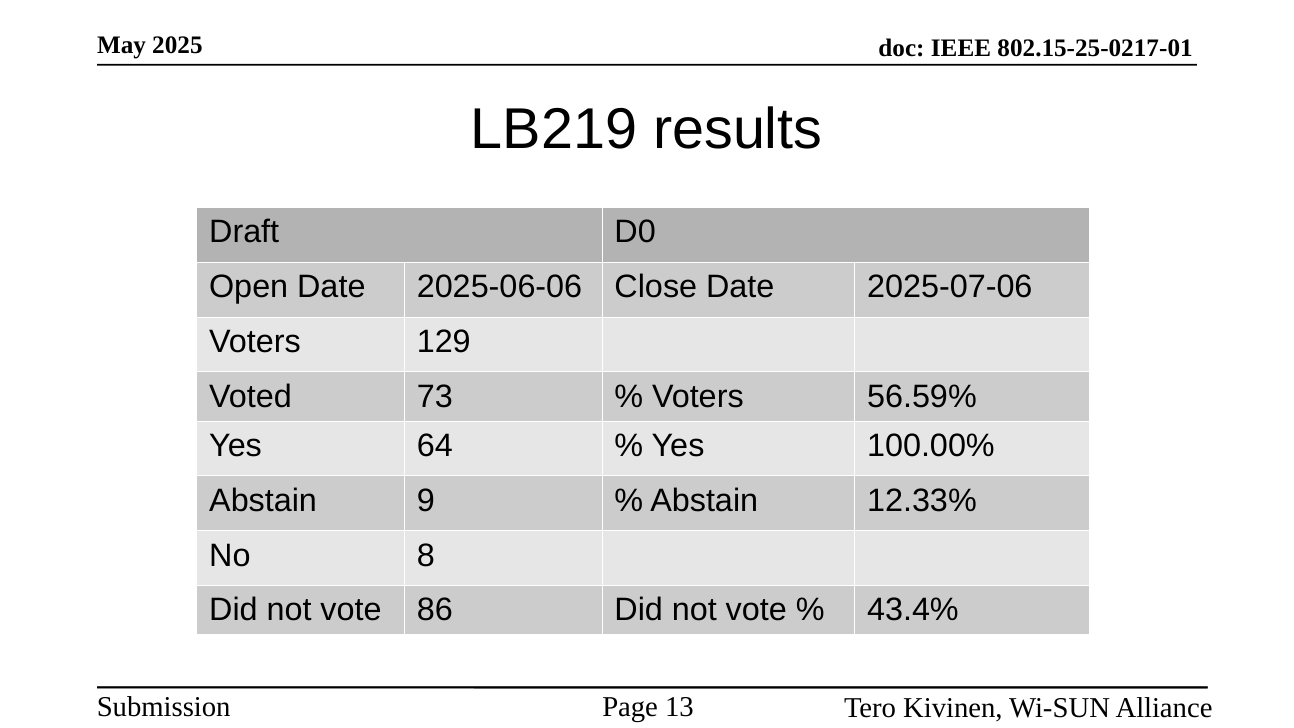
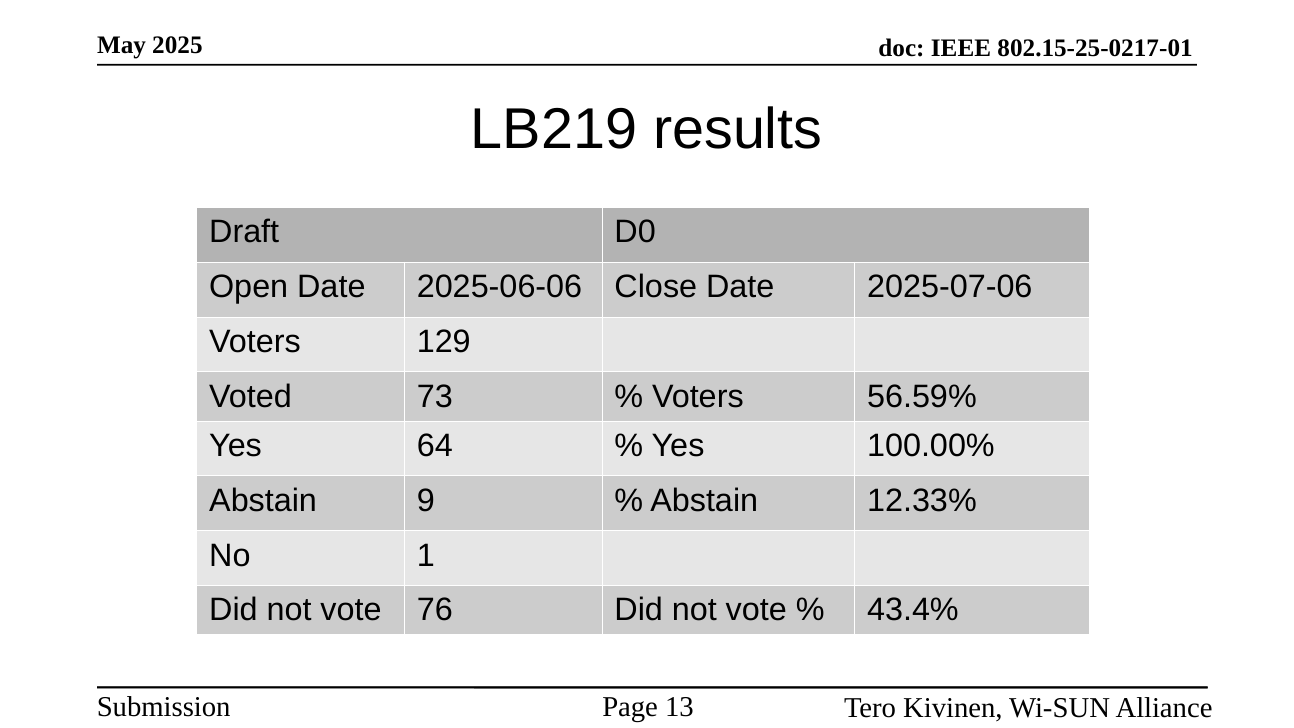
8: 8 -> 1 (426, 555)
86: 86 -> 76 (435, 610)
